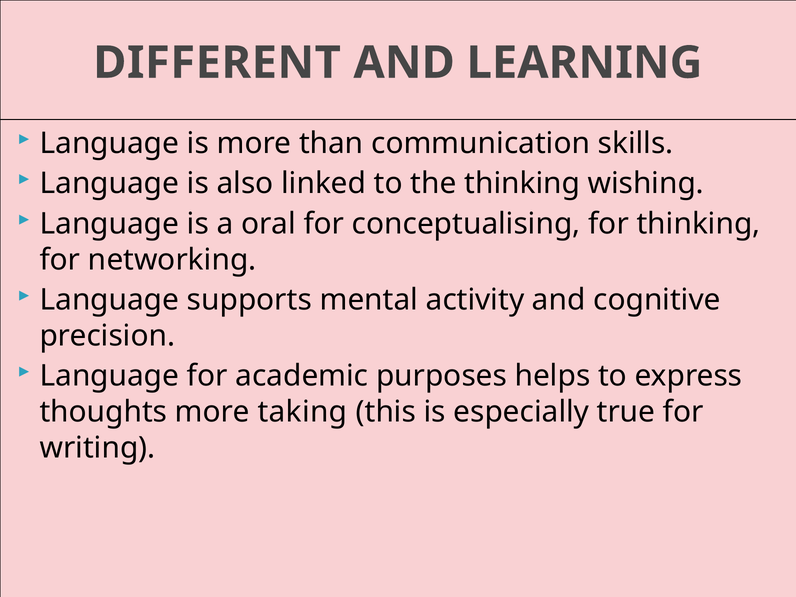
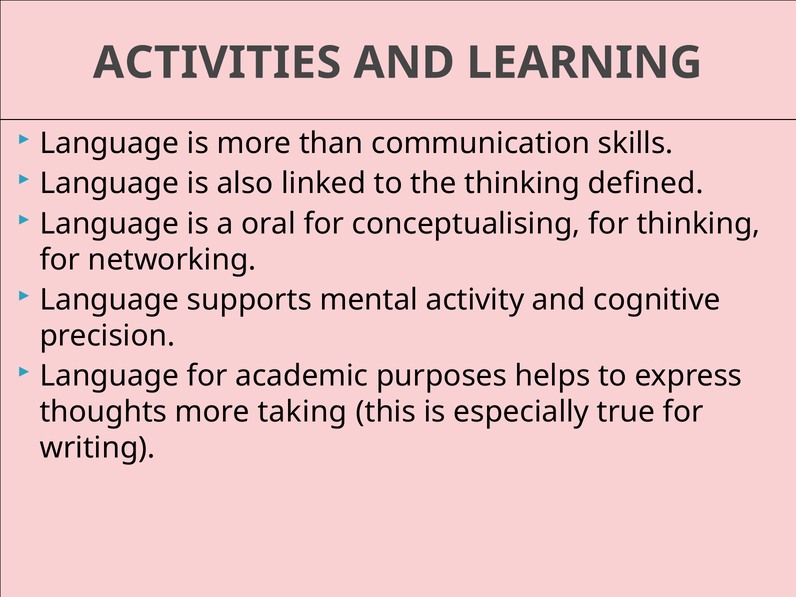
DIFFERENT: DIFFERENT -> ACTIVITIES (217, 63)
wishing: wishing -> defined (646, 184)
